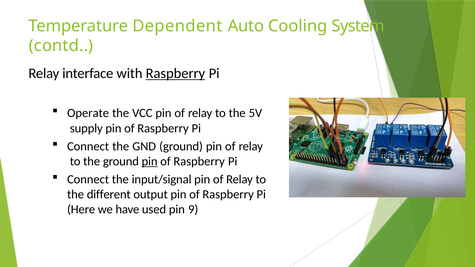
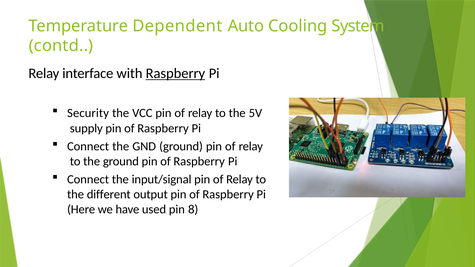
Operate: Operate -> Security (88, 113)
pin underline: present -> none (150, 161)
9: 9 -> 8 (193, 210)
